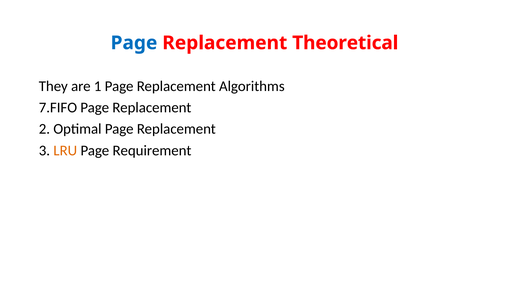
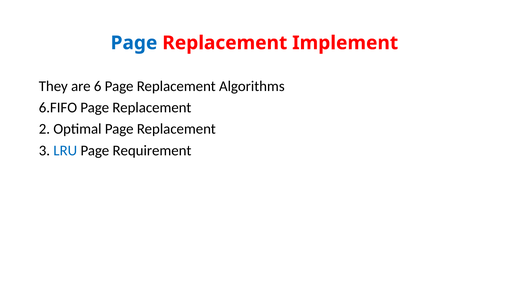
Theoretical: Theoretical -> Implement (345, 43)
1: 1 -> 6 (98, 86)
7.FIFO: 7.FIFO -> 6.FIFO (58, 107)
LRU colour: orange -> blue (65, 150)
